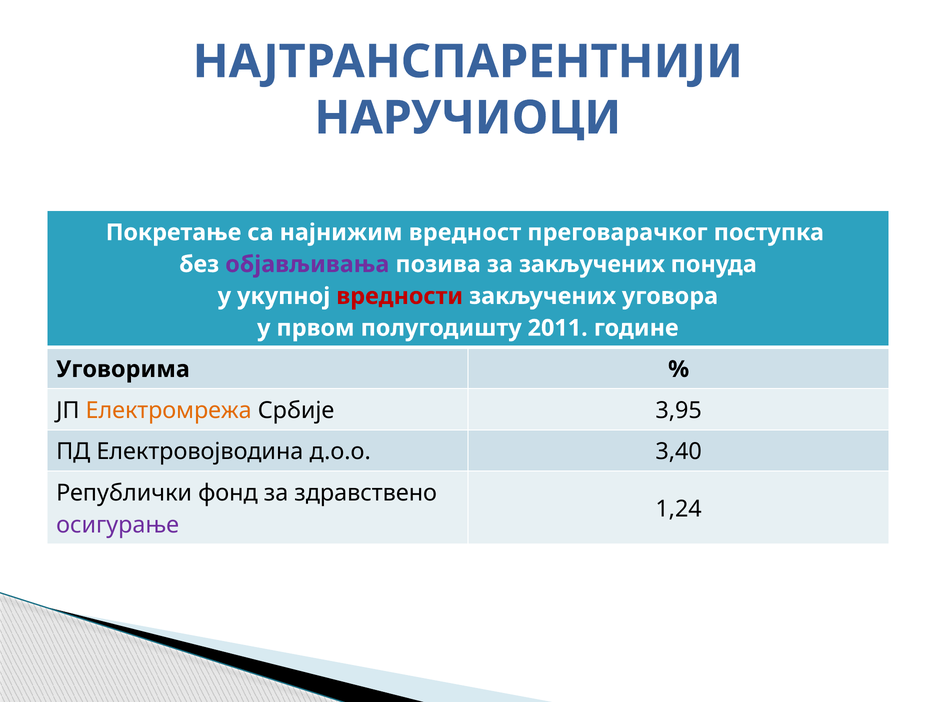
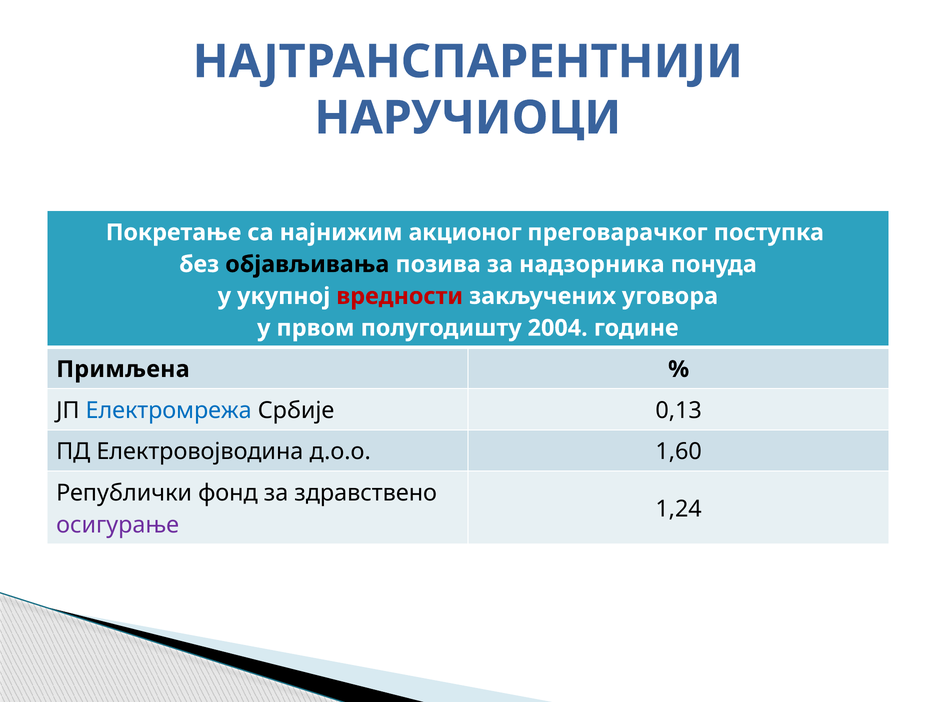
вредност: вредност -> акционог (465, 233)
објављивања colour: purple -> black (307, 264)
за закључених: закључених -> надзорника (592, 264)
2011: 2011 -> 2004 (558, 328)
Уговорима: Уговорима -> Примљена (123, 369)
Електромрежа colour: orange -> blue (169, 410)
3,95: 3,95 -> 0,13 (679, 410)
3,40: 3,40 -> 1,60 (679, 452)
